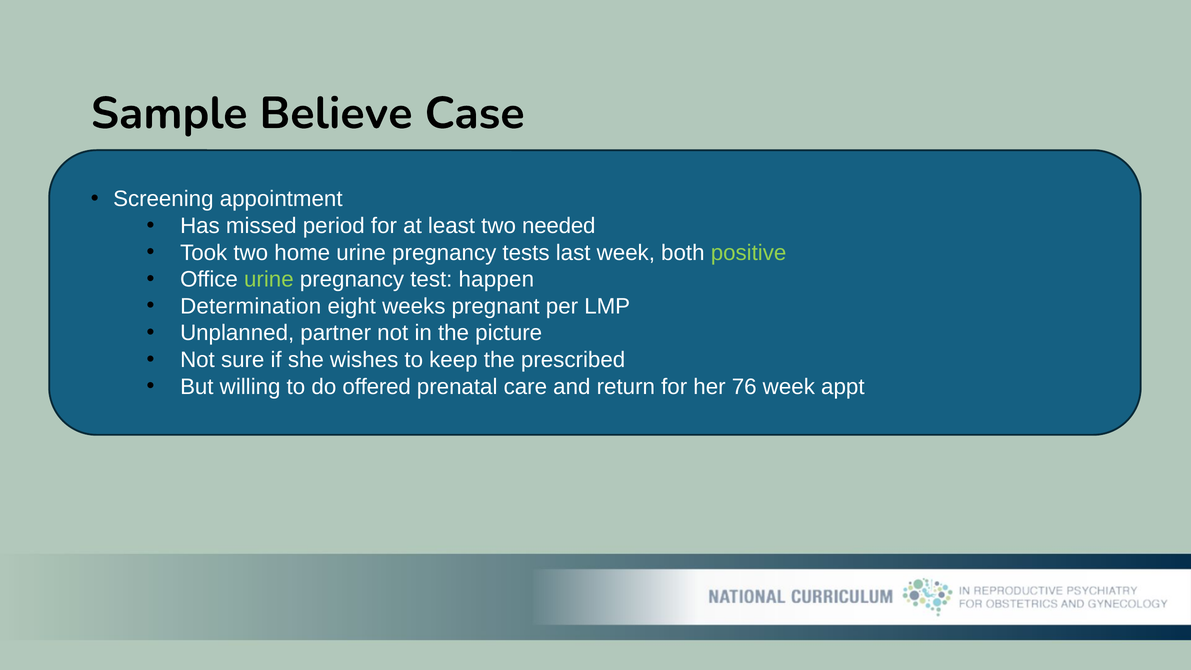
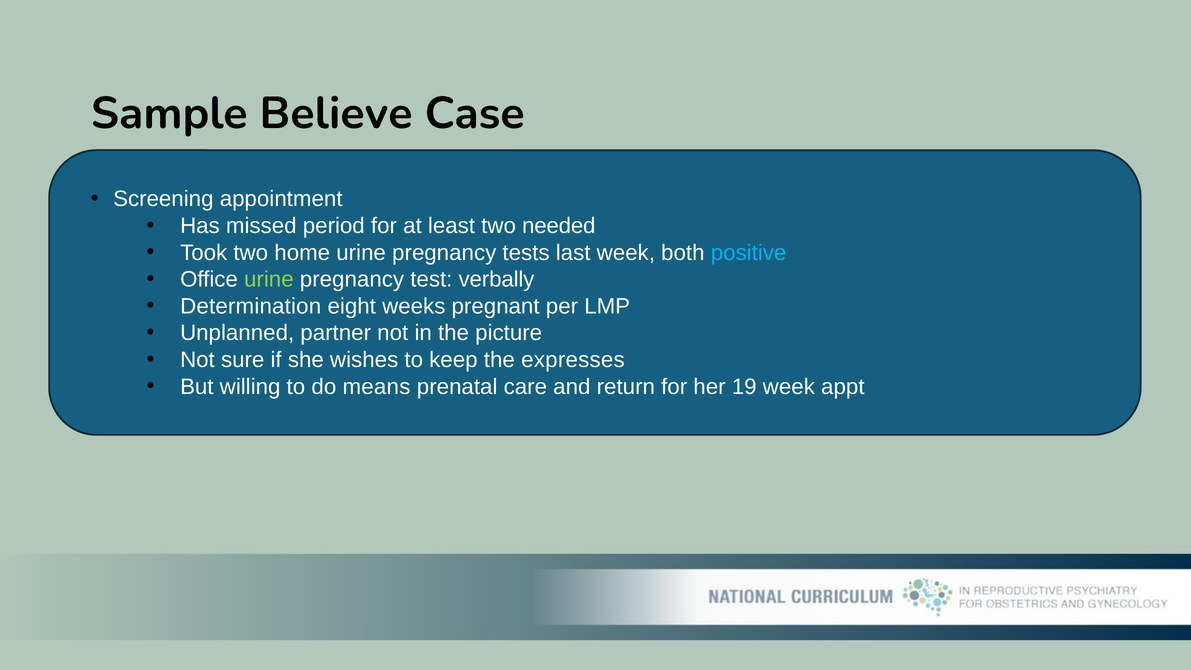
positive colour: light green -> light blue (749, 253)
happen: happen -> verbally (497, 279)
prescribed: prescribed -> expresses (573, 360)
offered: offered -> means (376, 387)
76: 76 -> 19 (744, 387)
